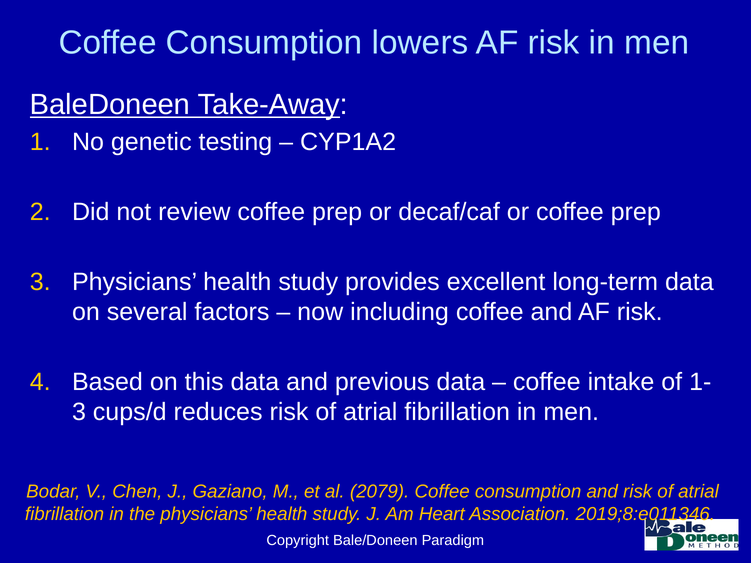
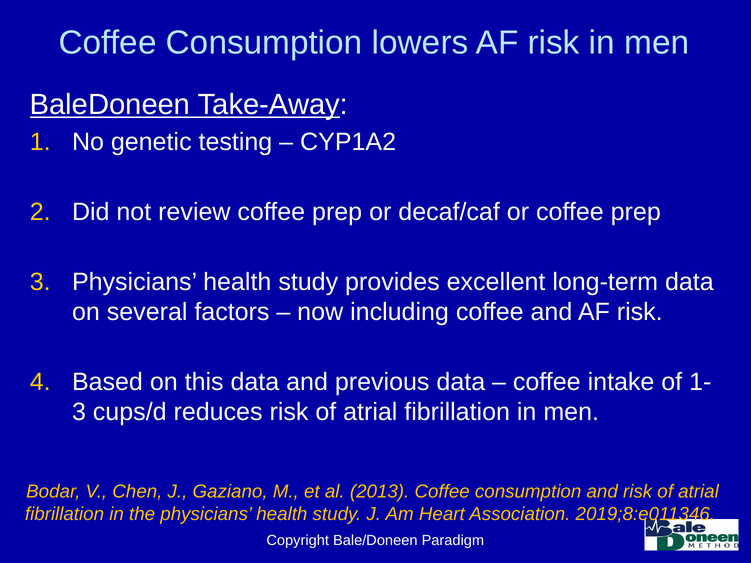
2079: 2079 -> 2013 (380, 492)
